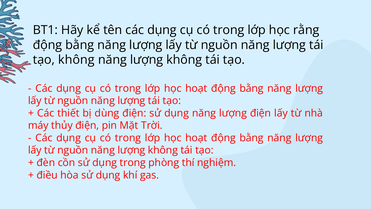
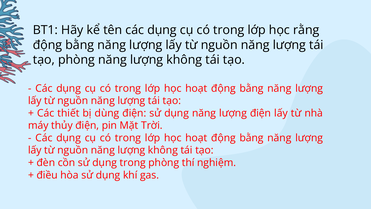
tạo không: không -> phòng (76, 60)
